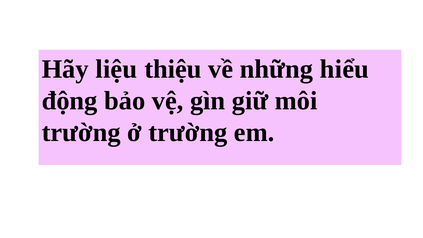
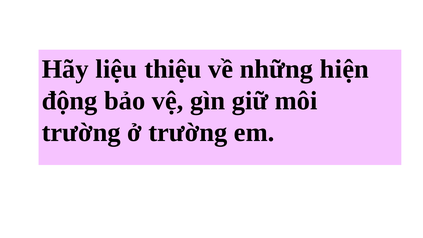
hiểu: hiểu -> hiện (344, 69)
